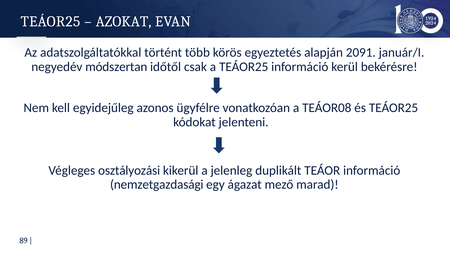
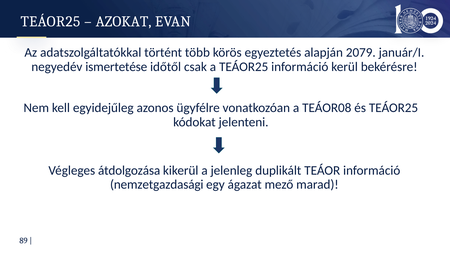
2091: 2091 -> 2079 (361, 53)
módszertan: módszertan -> ismertetése (116, 67)
osztályozási: osztályozási -> átdolgozása (129, 171)
